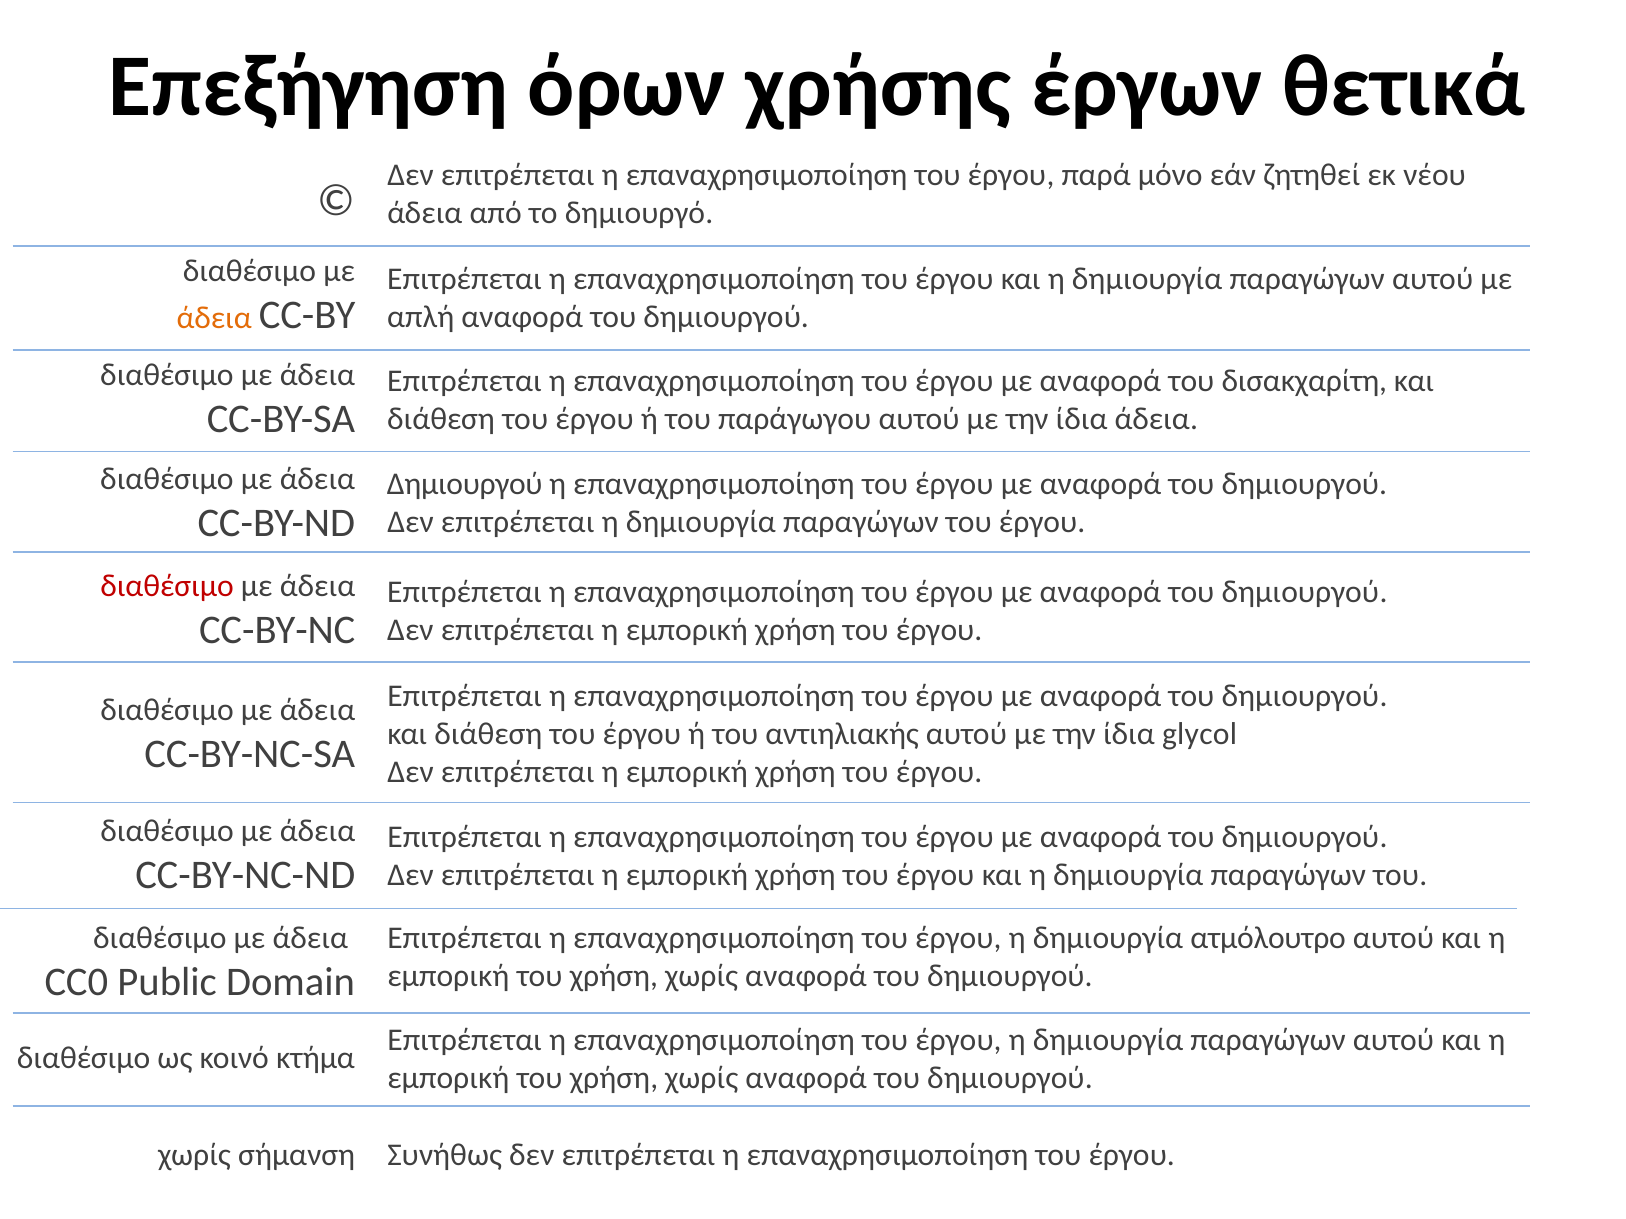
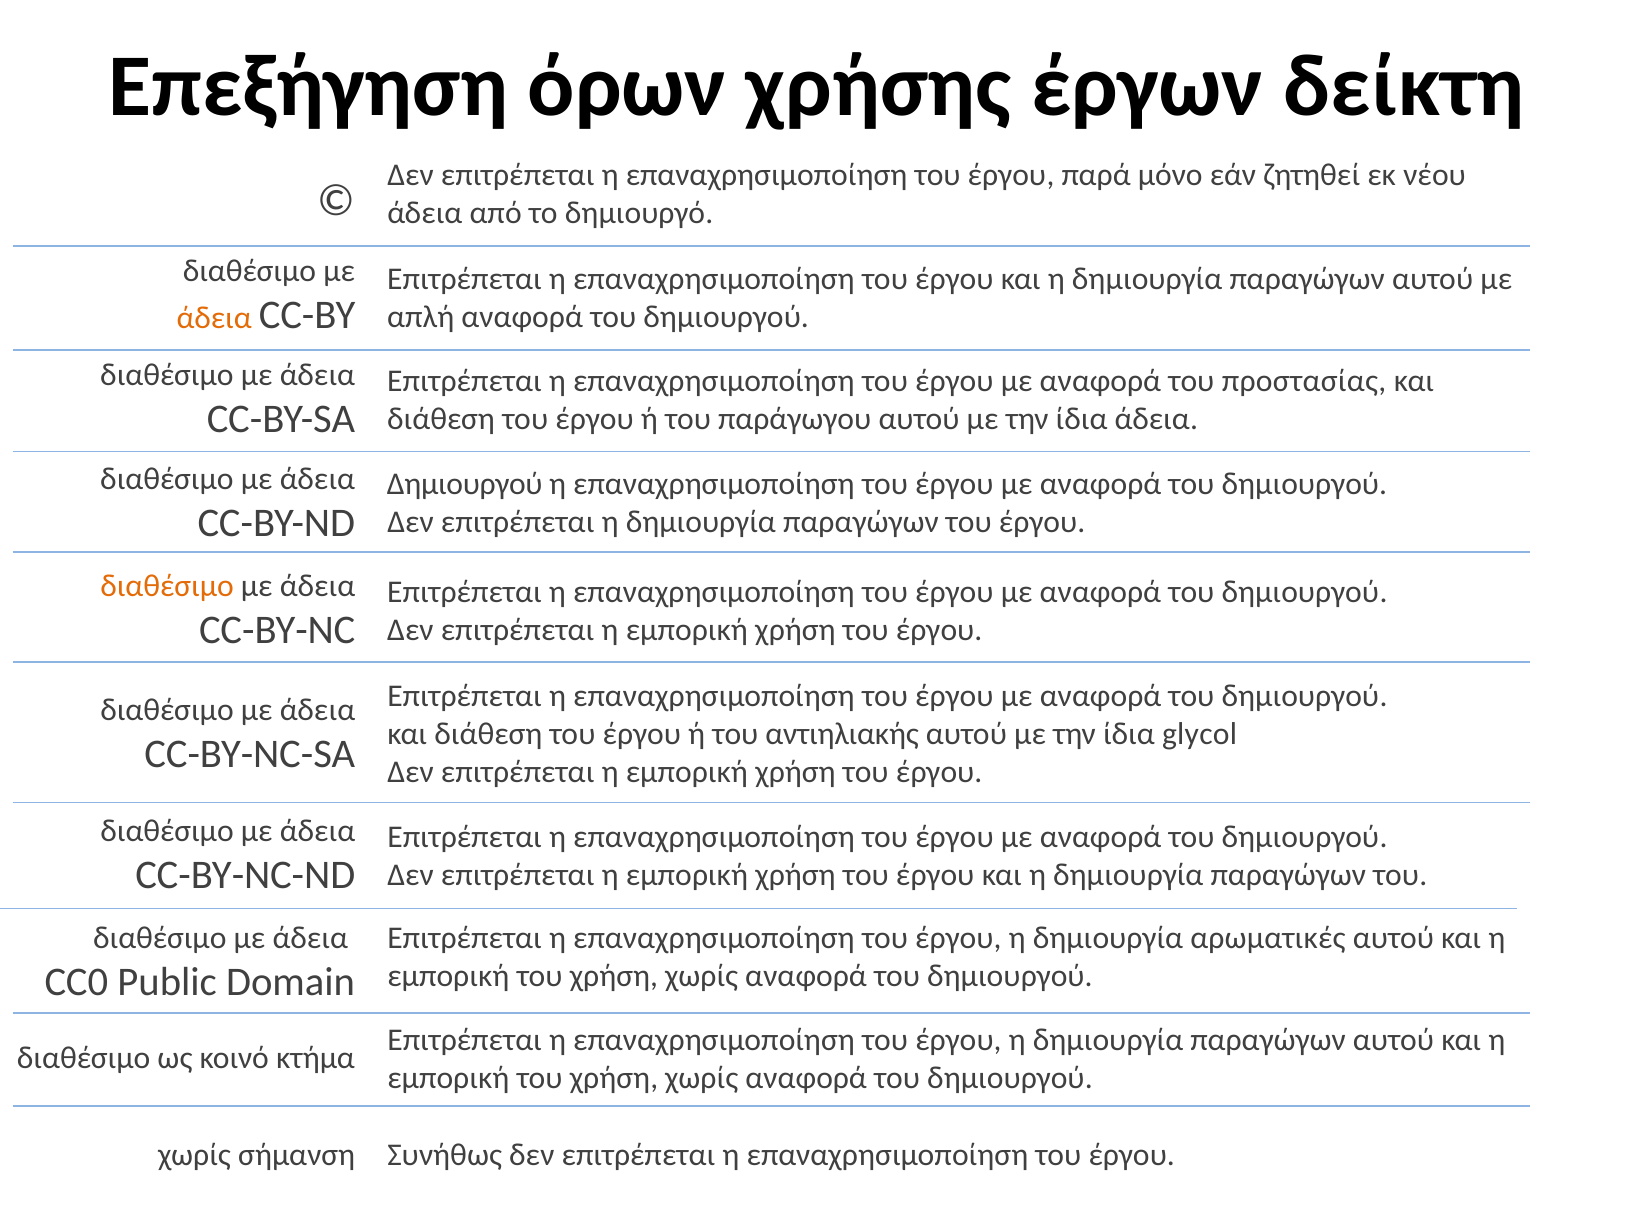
θετικά: θετικά -> δείκτη (1404, 87)
δισακχαρίτη: δισακχαρίτη -> προστασίας (1304, 381)
διαθέσιμο colour: red -> orange (167, 586)
ατμόλουτρο: ατμόλουτρο -> αρωματικές (1268, 938)
